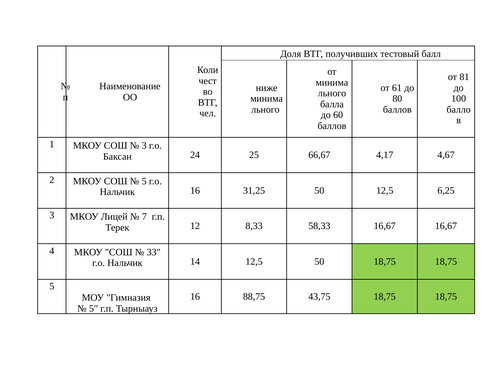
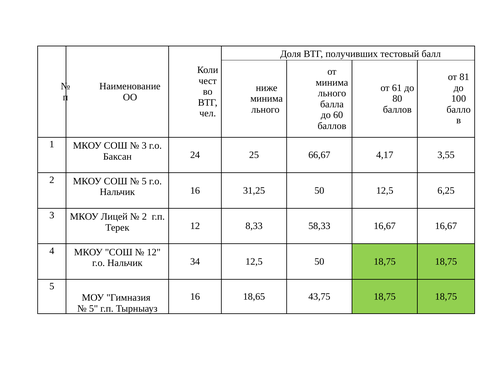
4,67: 4,67 -> 3,55 (446, 155)
7: 7 -> 2 (144, 217)
33: 33 -> 12 (154, 252)
14: 14 -> 34 (195, 262)
88,75: 88,75 -> 18,65 (254, 297)
